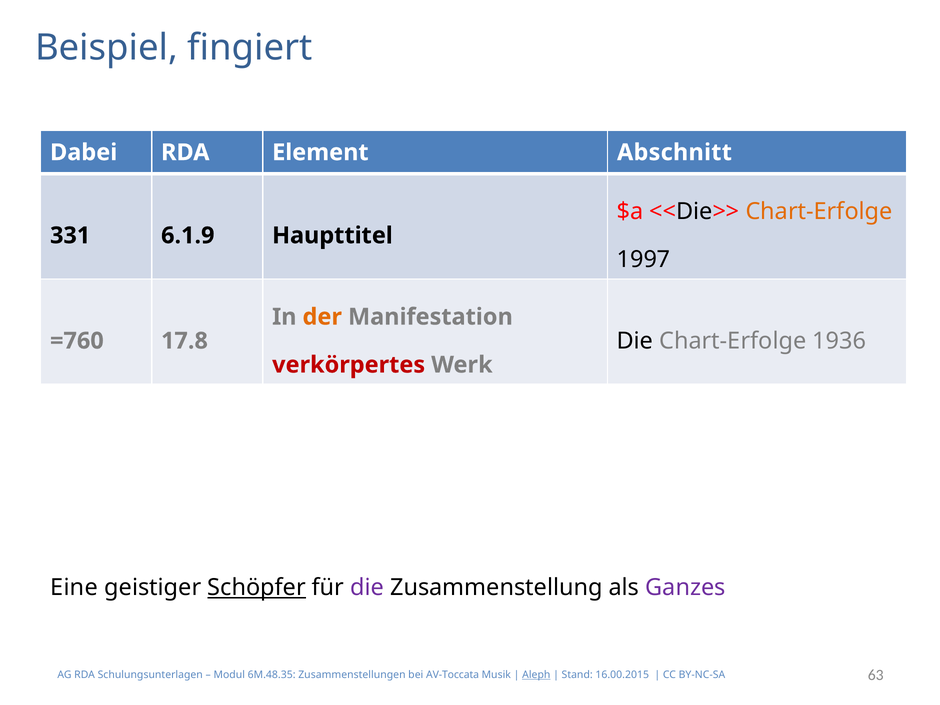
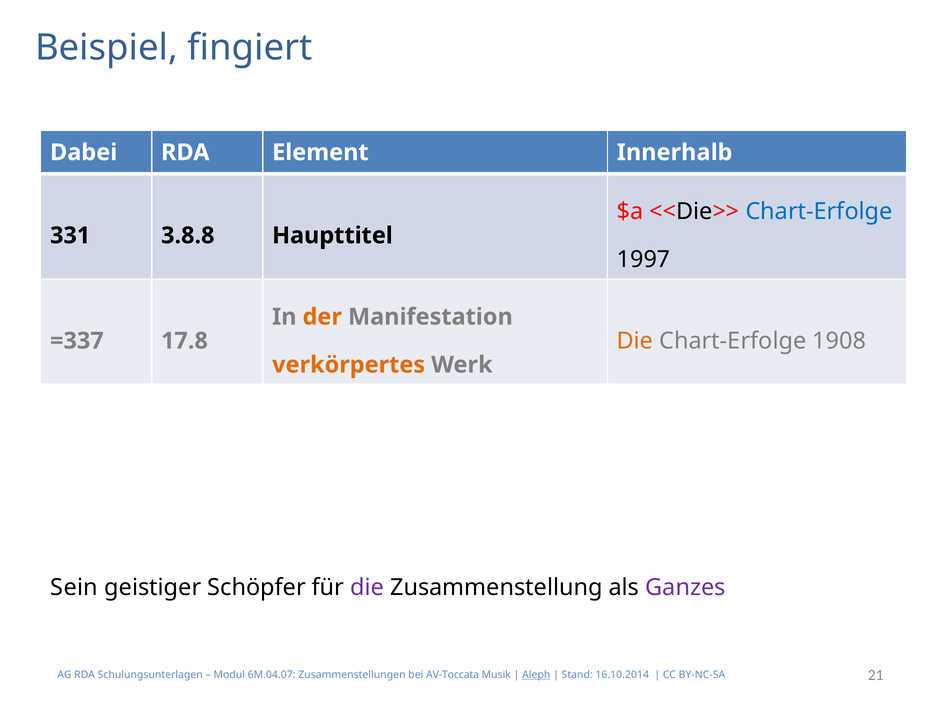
Abschnitt: Abschnitt -> Innerhalb (675, 152)
Chart-Erfolge colour: orange -> blue (819, 212)
6.1.9: 6.1.9 -> 3.8.8 (188, 235)
Die colour: black -> orange (635, 341)
1936: 1936 -> 1908 (839, 341)
=760: =760 -> =337 (77, 341)
verkörpertes colour: red -> orange (349, 365)
Eine: Eine -> Sein (74, 588)
Schöpfer underline: present -> none (257, 588)
6M.48.35: 6M.48.35 -> 6M.04.07 (272, 675)
16.00.2015: 16.00.2015 -> 16.10.2014 (622, 675)
63: 63 -> 21 (876, 675)
